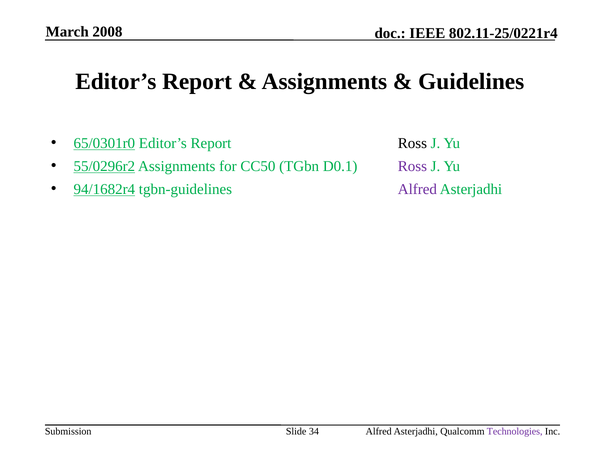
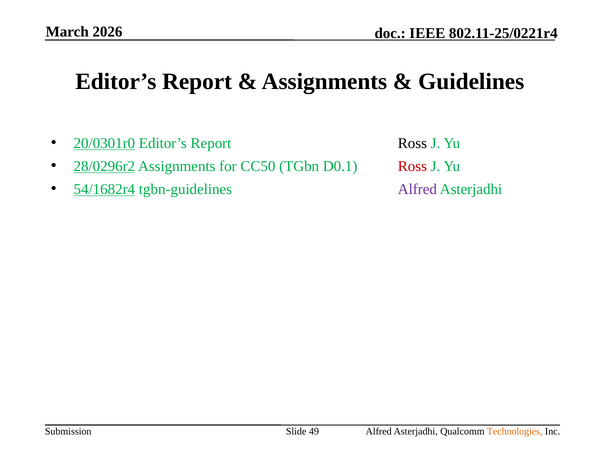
2008: 2008 -> 2026 (107, 32)
65/0301r0: 65/0301r0 -> 20/0301r0 (104, 143)
55/0296r2: 55/0296r2 -> 28/0296r2 (104, 166)
Ross colour: purple -> red (412, 166)
94/1682r4: 94/1682r4 -> 54/1682r4 (104, 189)
34: 34 -> 49 (314, 432)
Technologies colour: purple -> orange (515, 432)
